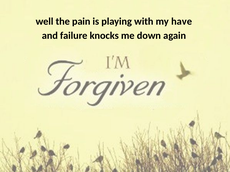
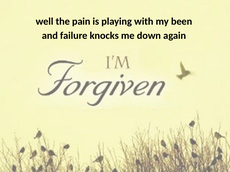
have: have -> been (182, 21)
